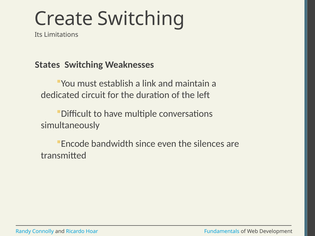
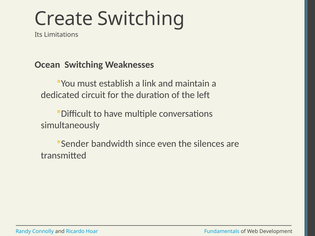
States: States -> Ocean (47, 65)
Encode: Encode -> Sender (75, 144)
